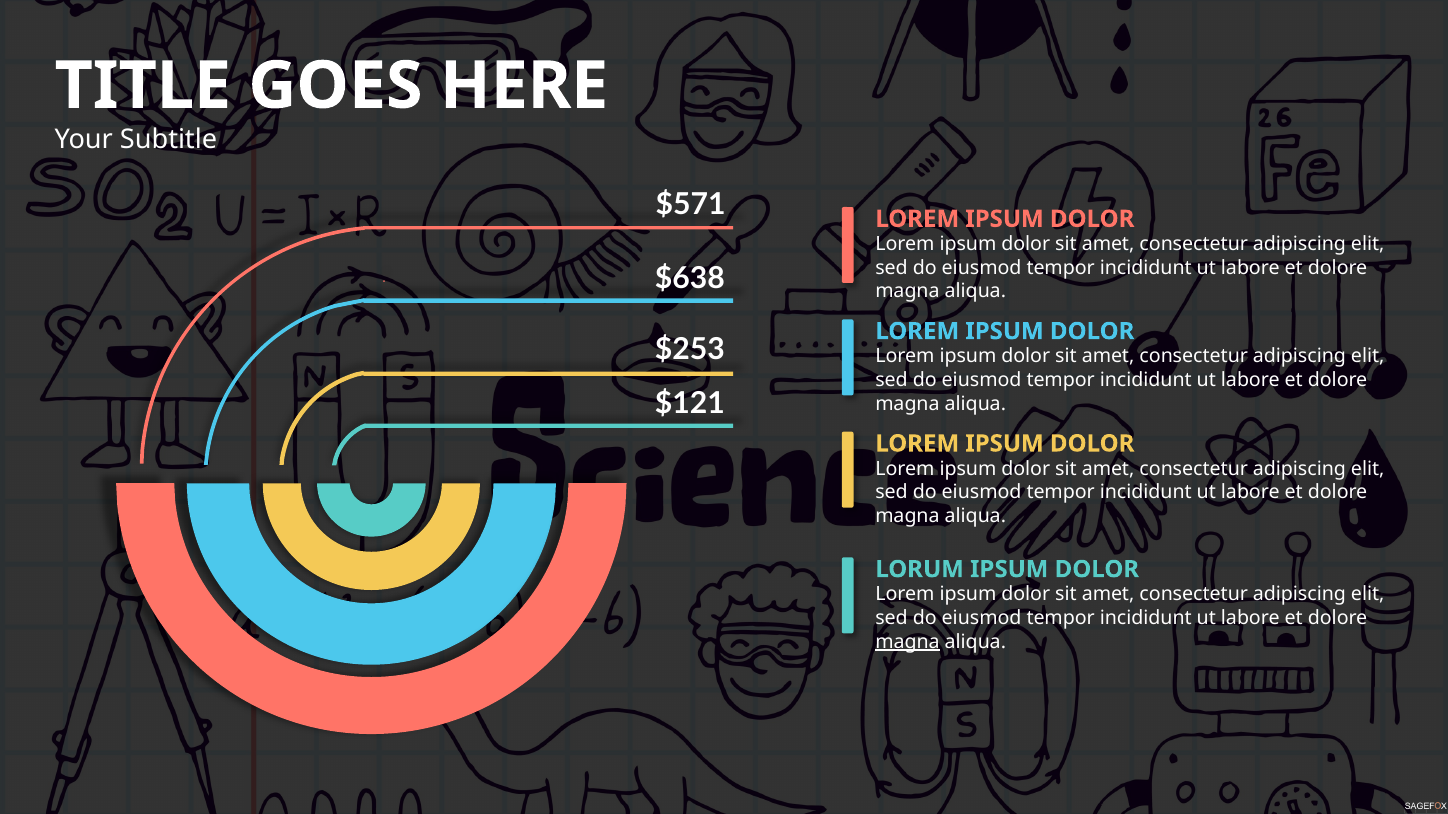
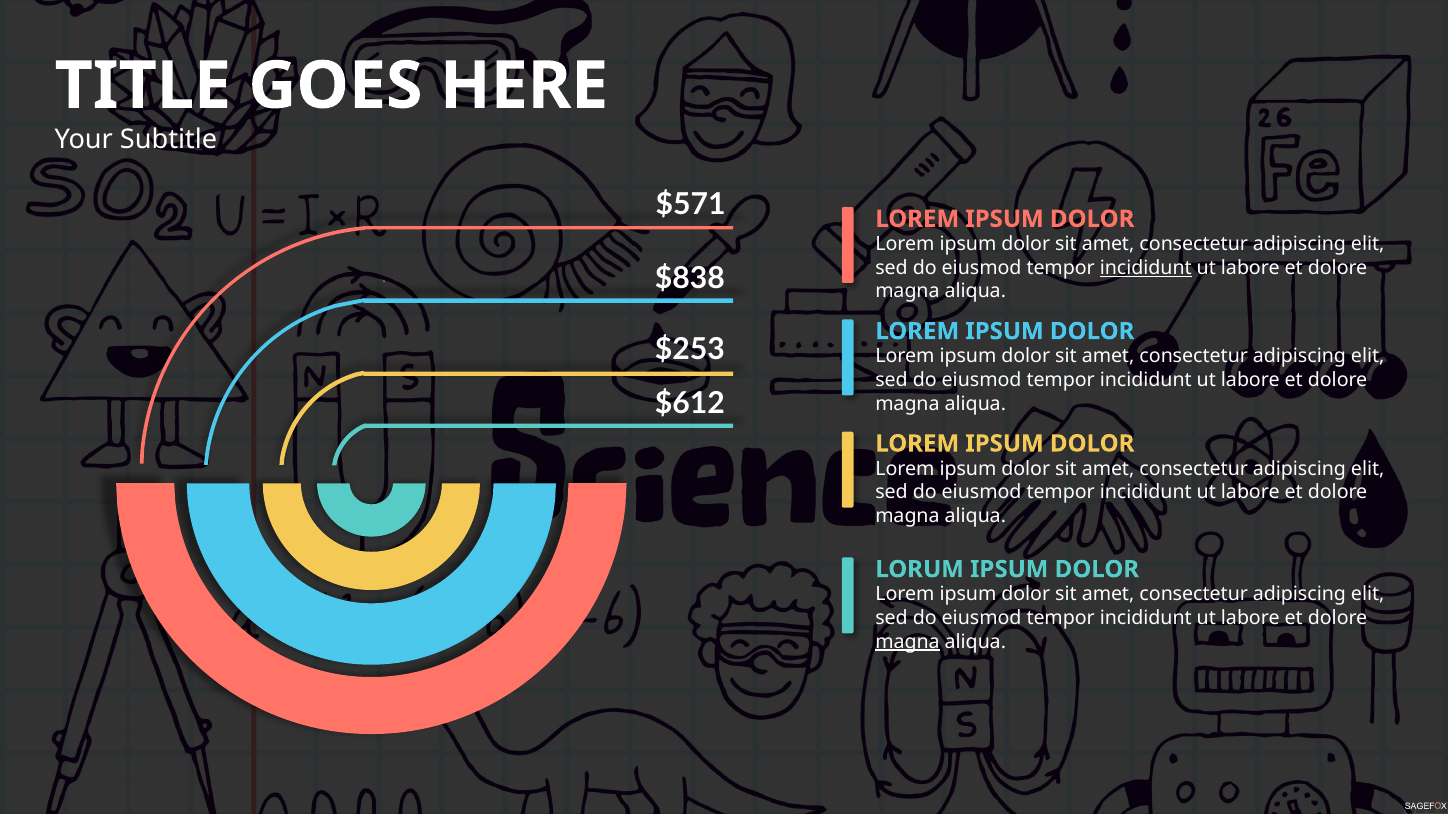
incididunt underline: none -> present (1146, 268)
$638: $638 -> $838 (690, 279)
$121: $121 -> $612 (690, 404)
